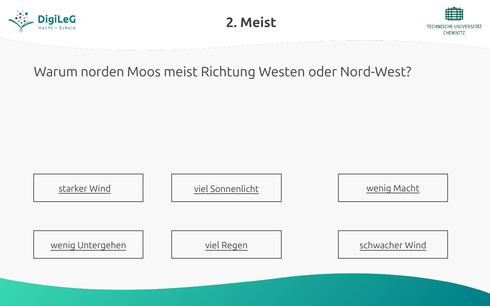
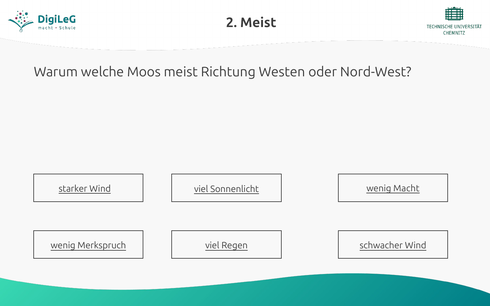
norden: norden -> welche (102, 72)
Untergehen: Untergehen -> Merkspruch (102, 246)
